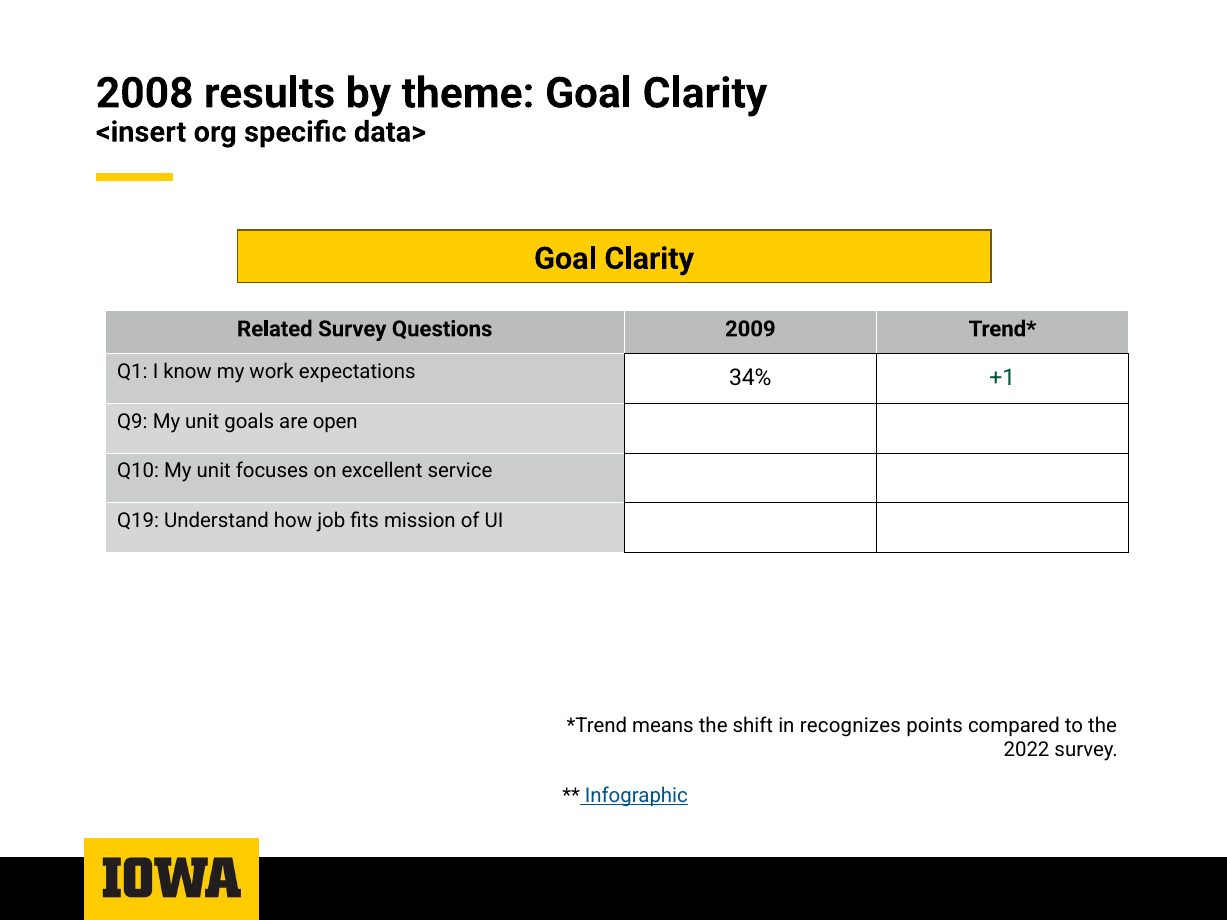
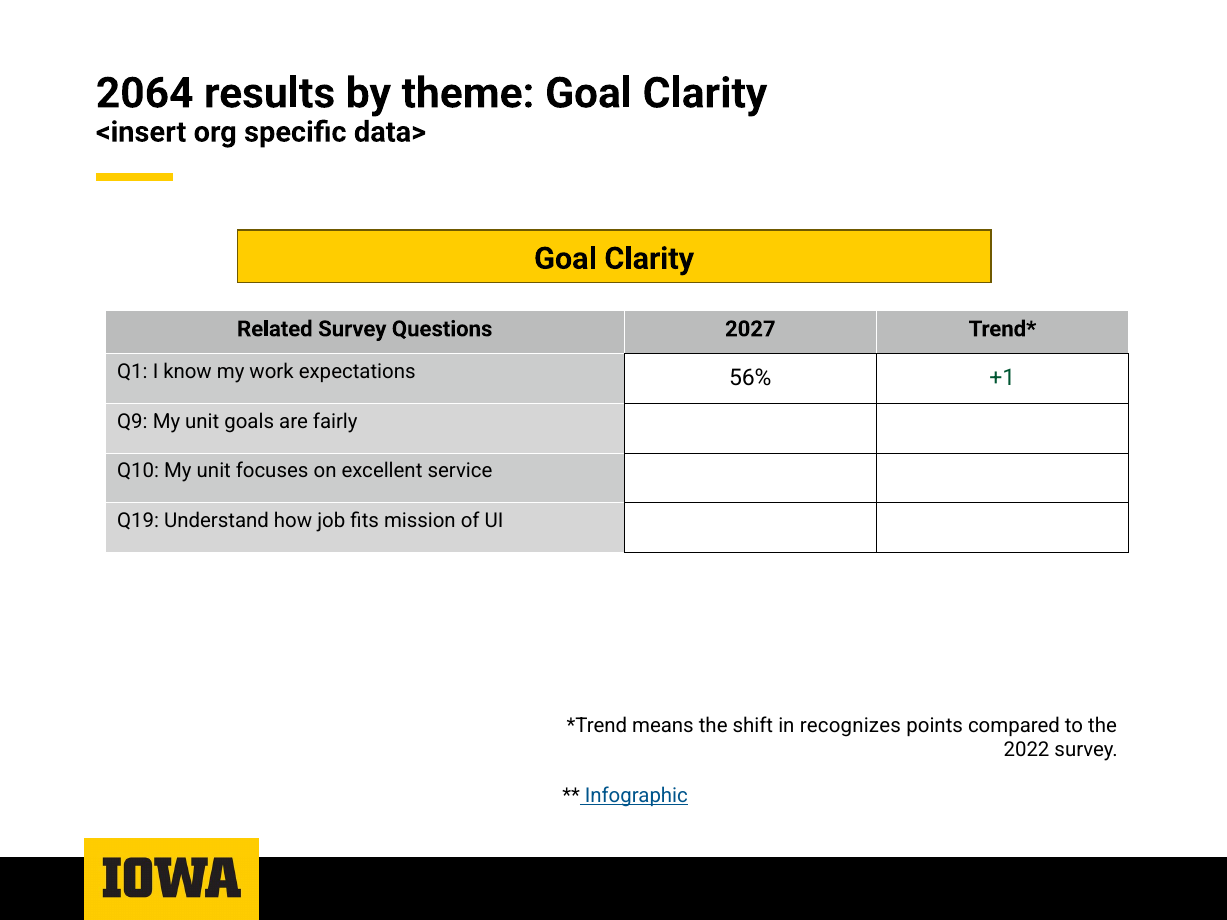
2008: 2008 -> 2064 (145, 93)
2009: 2009 -> 2027 (750, 329)
34%: 34% -> 56% (750, 378)
open: open -> fairly (335, 422)
